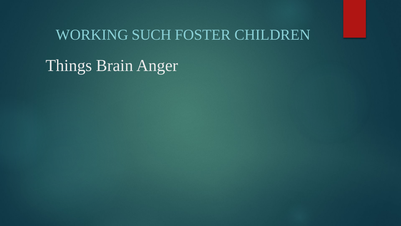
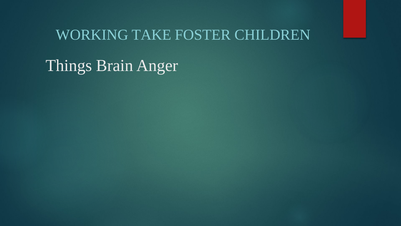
SUCH: SUCH -> TAKE (151, 35)
